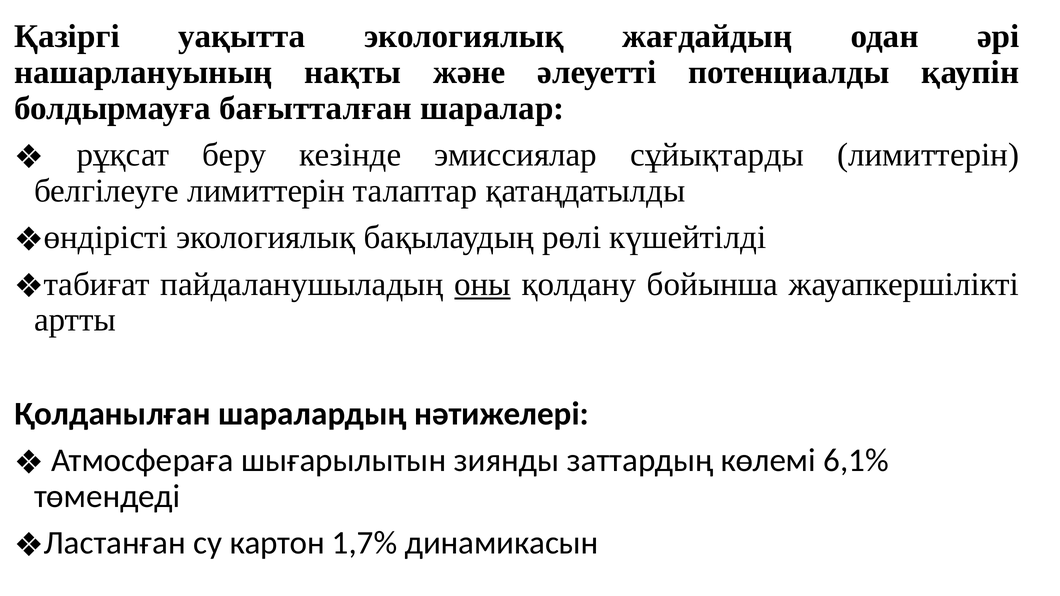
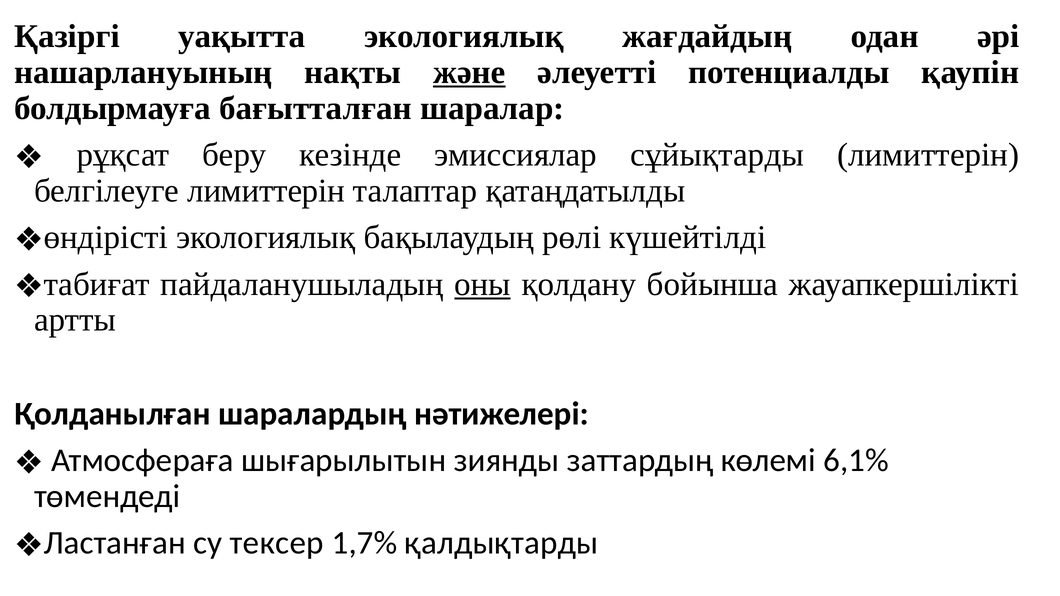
және underline: none -> present (469, 72)
картон: картон -> тексер (277, 543)
динамикасын: динамикасын -> қалдықтарды (502, 543)
